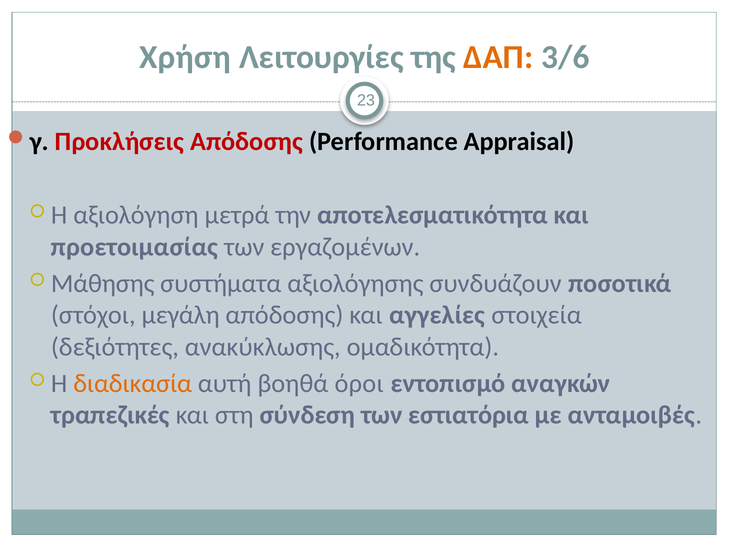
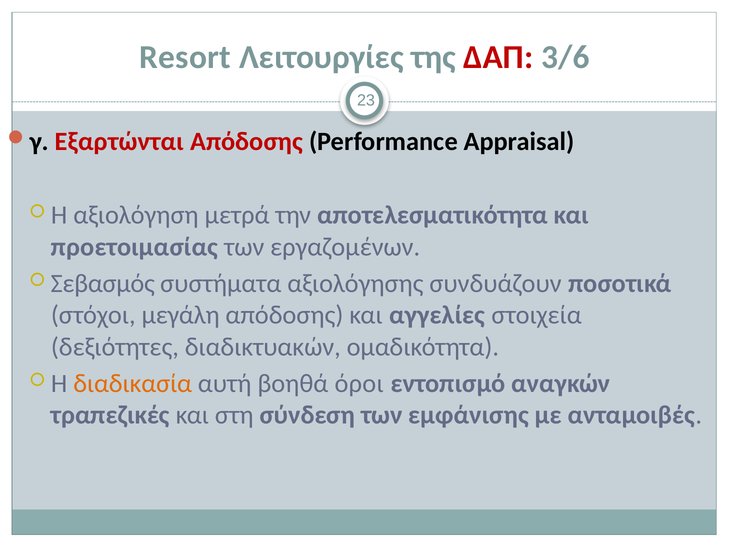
Χρήση: Χρήση -> Resort (185, 57)
ΔΑΠ colour: orange -> red (498, 57)
Προκλήσεις: Προκλήσεις -> Εξαρτώνται (119, 142)
Μάθησης: Μάθησης -> Σεβασμός (103, 284)
ανακύκλωσης: ανακύκλωσης -> διαδικτυακών (263, 347)
εστιατόρια: εστιατόρια -> εμφάνισης (469, 415)
